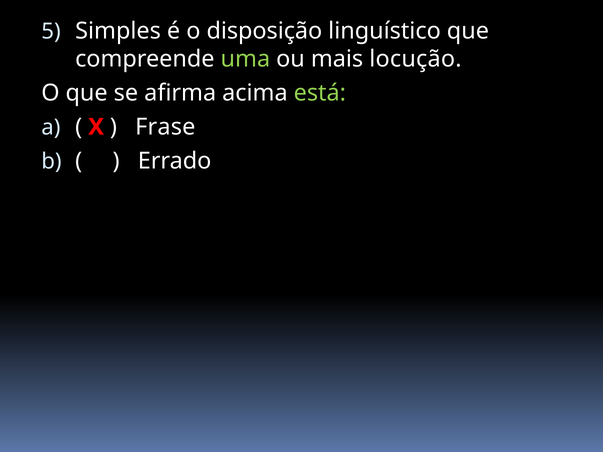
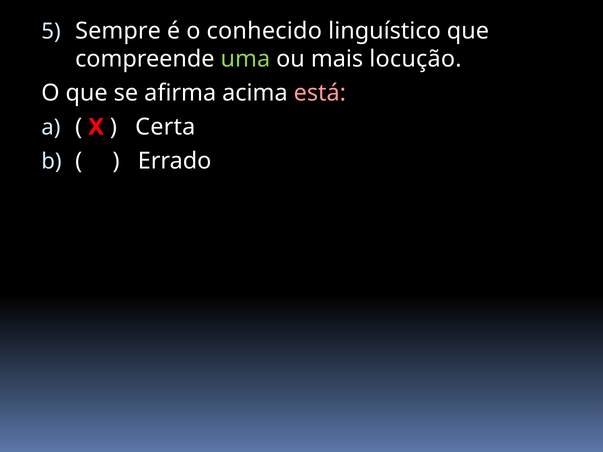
Simples: Simples -> Sempre (118, 31)
disposição: disposição -> conhecido (264, 31)
está colour: light green -> pink (320, 93)
Frase: Frase -> Certa (165, 127)
